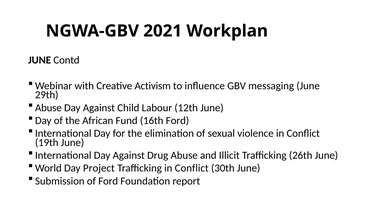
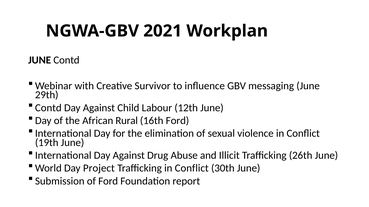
Activism: Activism -> Survivor (153, 86)
Abuse: Abuse -> Contd (48, 108)
Fund: Fund -> Rural (127, 121)
